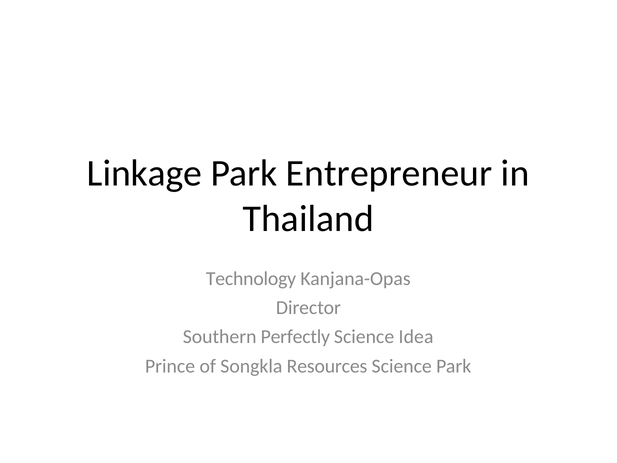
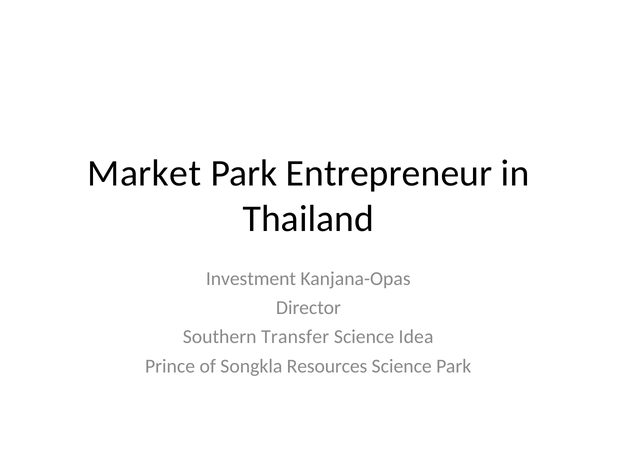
Linkage: Linkage -> Market (144, 173)
Technology: Technology -> Investment (251, 279)
Perfectly: Perfectly -> Transfer (295, 337)
